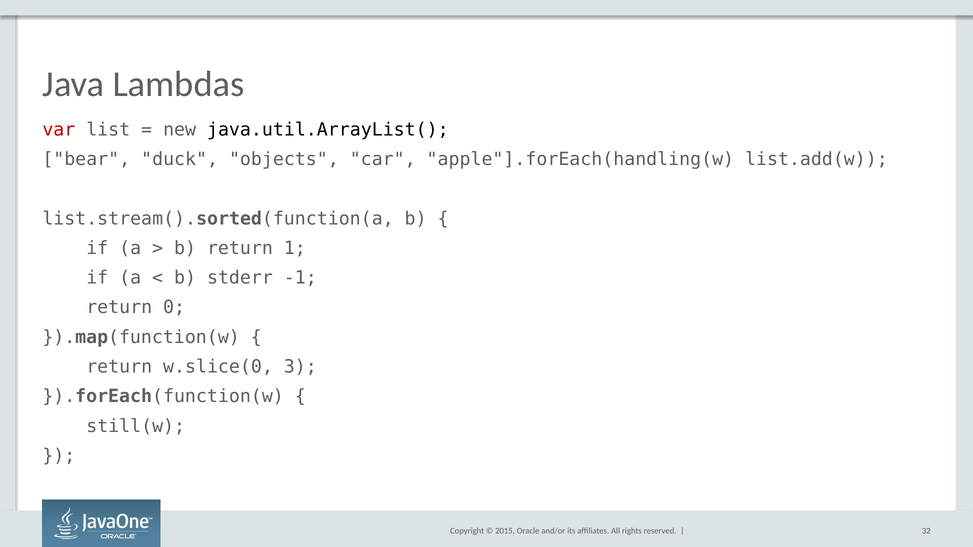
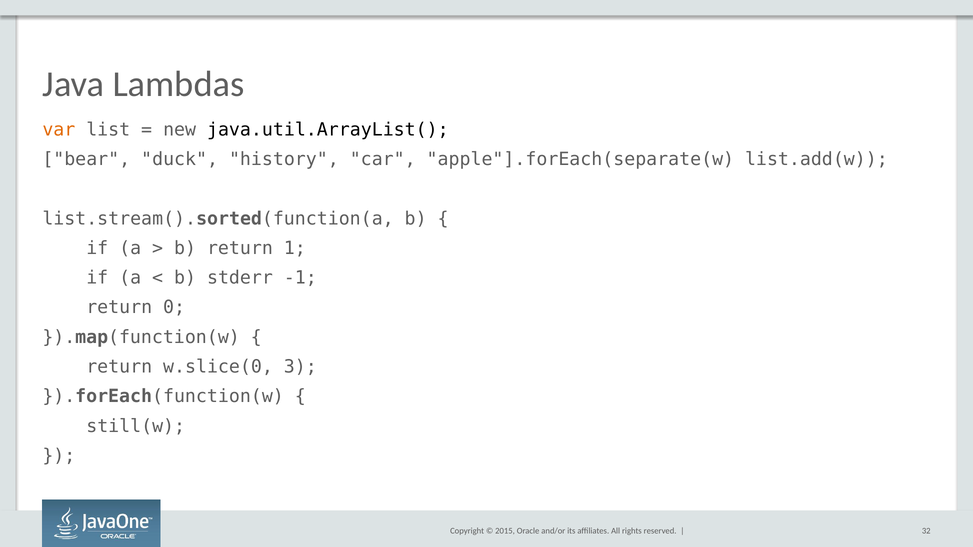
var colour: red -> orange (59, 130)
objects: objects -> history (284, 159)
apple"].forEach(handling(w: apple"].forEach(handling(w -> apple"].forEach(separate(w (580, 159)
